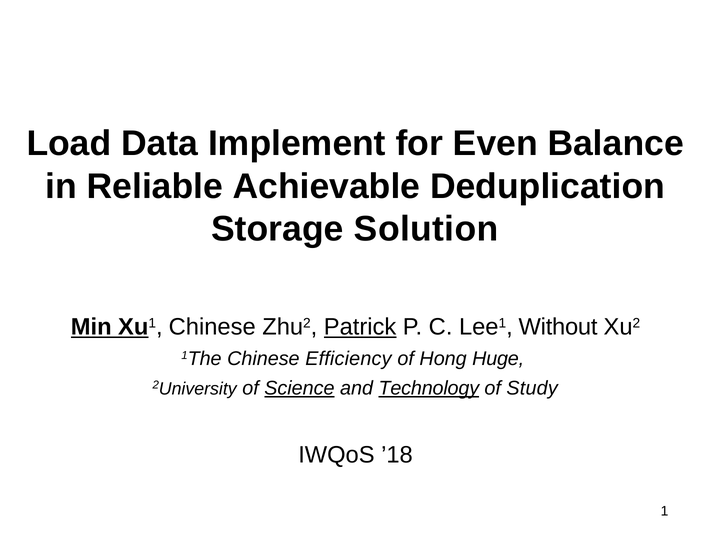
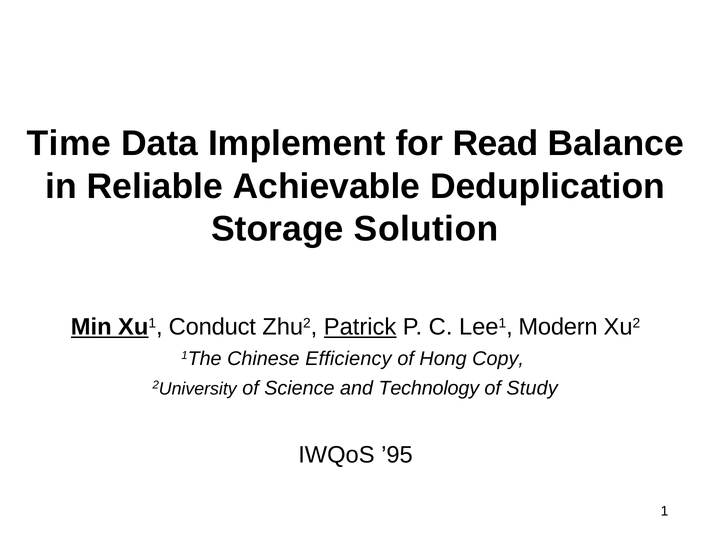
Load: Load -> Time (69, 143)
Even: Even -> Read (495, 143)
Xu1 Chinese: Chinese -> Conduct (212, 326)
Without: Without -> Modern (558, 326)
Huge: Huge -> Copy (498, 358)
Science underline: present -> none (299, 388)
Technology underline: present -> none (429, 388)
’18: ’18 -> ’95 (397, 454)
